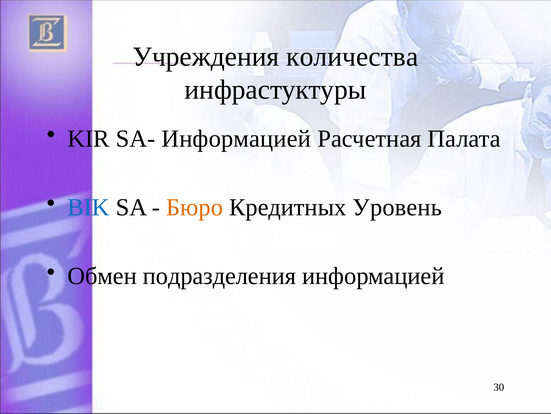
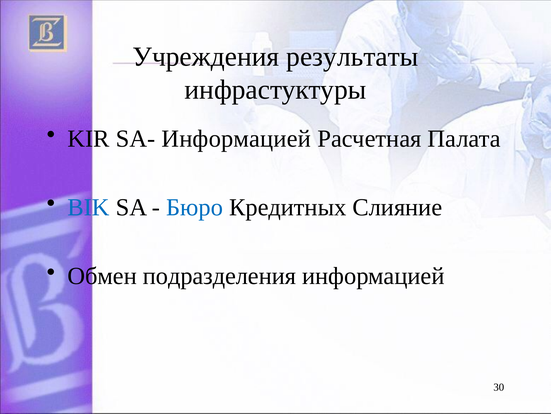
количества: количества -> результаты (352, 57)
Бюро colour: orange -> blue (195, 207)
Уровень: Уровень -> Слияние (397, 207)
